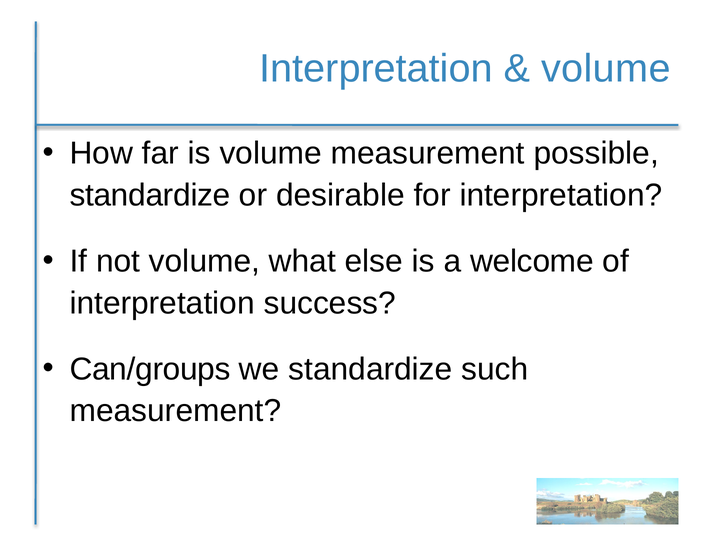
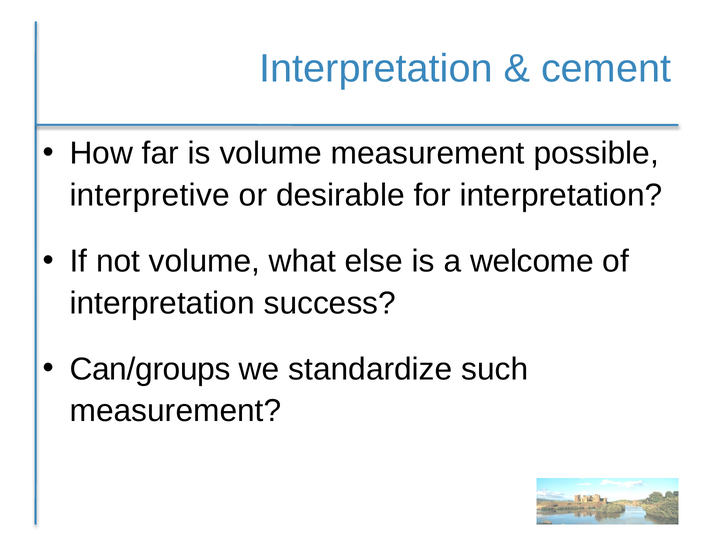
volume: volume -> cement (606, 69)
standardize: standardize -> interpretive (150, 195)
